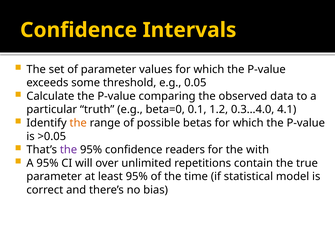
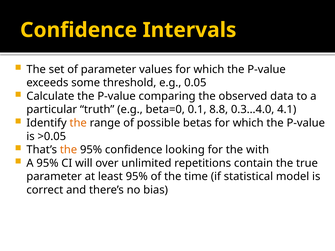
1.2: 1.2 -> 8.8 (219, 110)
the colour: purple -> orange (69, 150)
readers: readers -> looking (185, 150)
